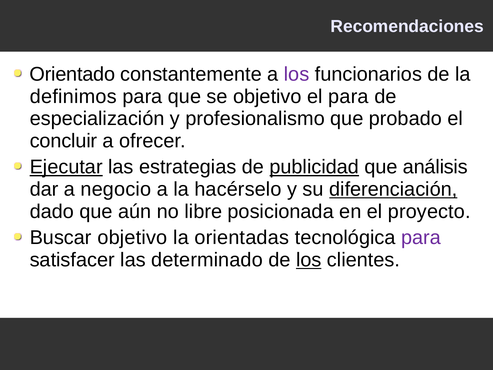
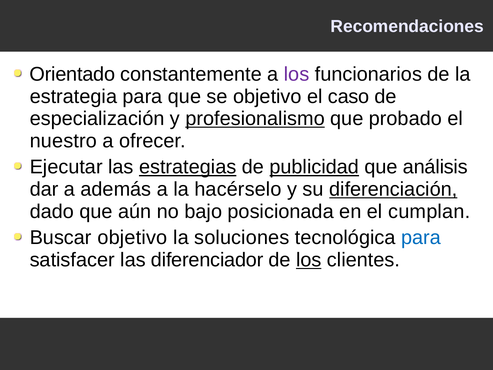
definimos: definimos -> estrategia (73, 96)
el para: para -> caso (349, 96)
profesionalismo underline: none -> present (255, 119)
concluir: concluir -> nuestro (63, 141)
Ejecutar underline: present -> none (66, 167)
estrategias underline: none -> present (188, 167)
negocio: negocio -> además (116, 189)
libre: libre -> bajo (203, 211)
proyecto: proyecto -> cumplan (429, 211)
orientadas: orientadas -> soluciones (242, 238)
para colour: purple -> blue (421, 238)
determinado: determinado -> diferenciador (207, 260)
